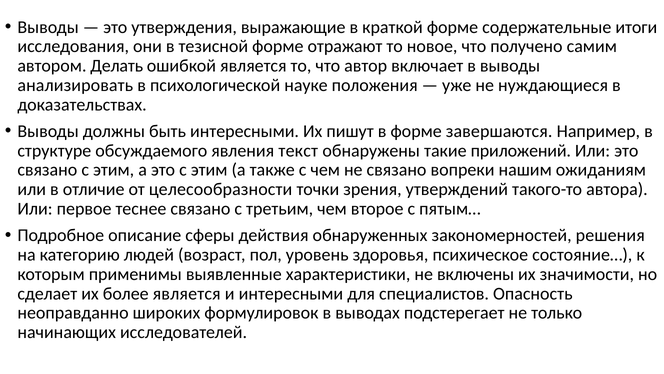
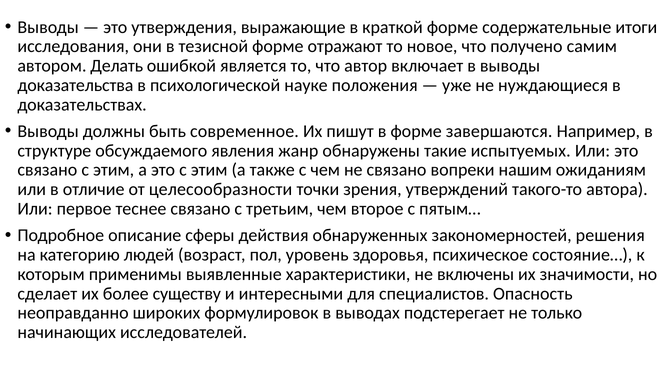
анализировать: анализировать -> доказательства (75, 85)
быть интересными: интересными -> современное (244, 131)
текст: текст -> жанр (298, 150)
приложений: приложений -> испытуемых (521, 150)
более является: является -> существу (187, 293)
